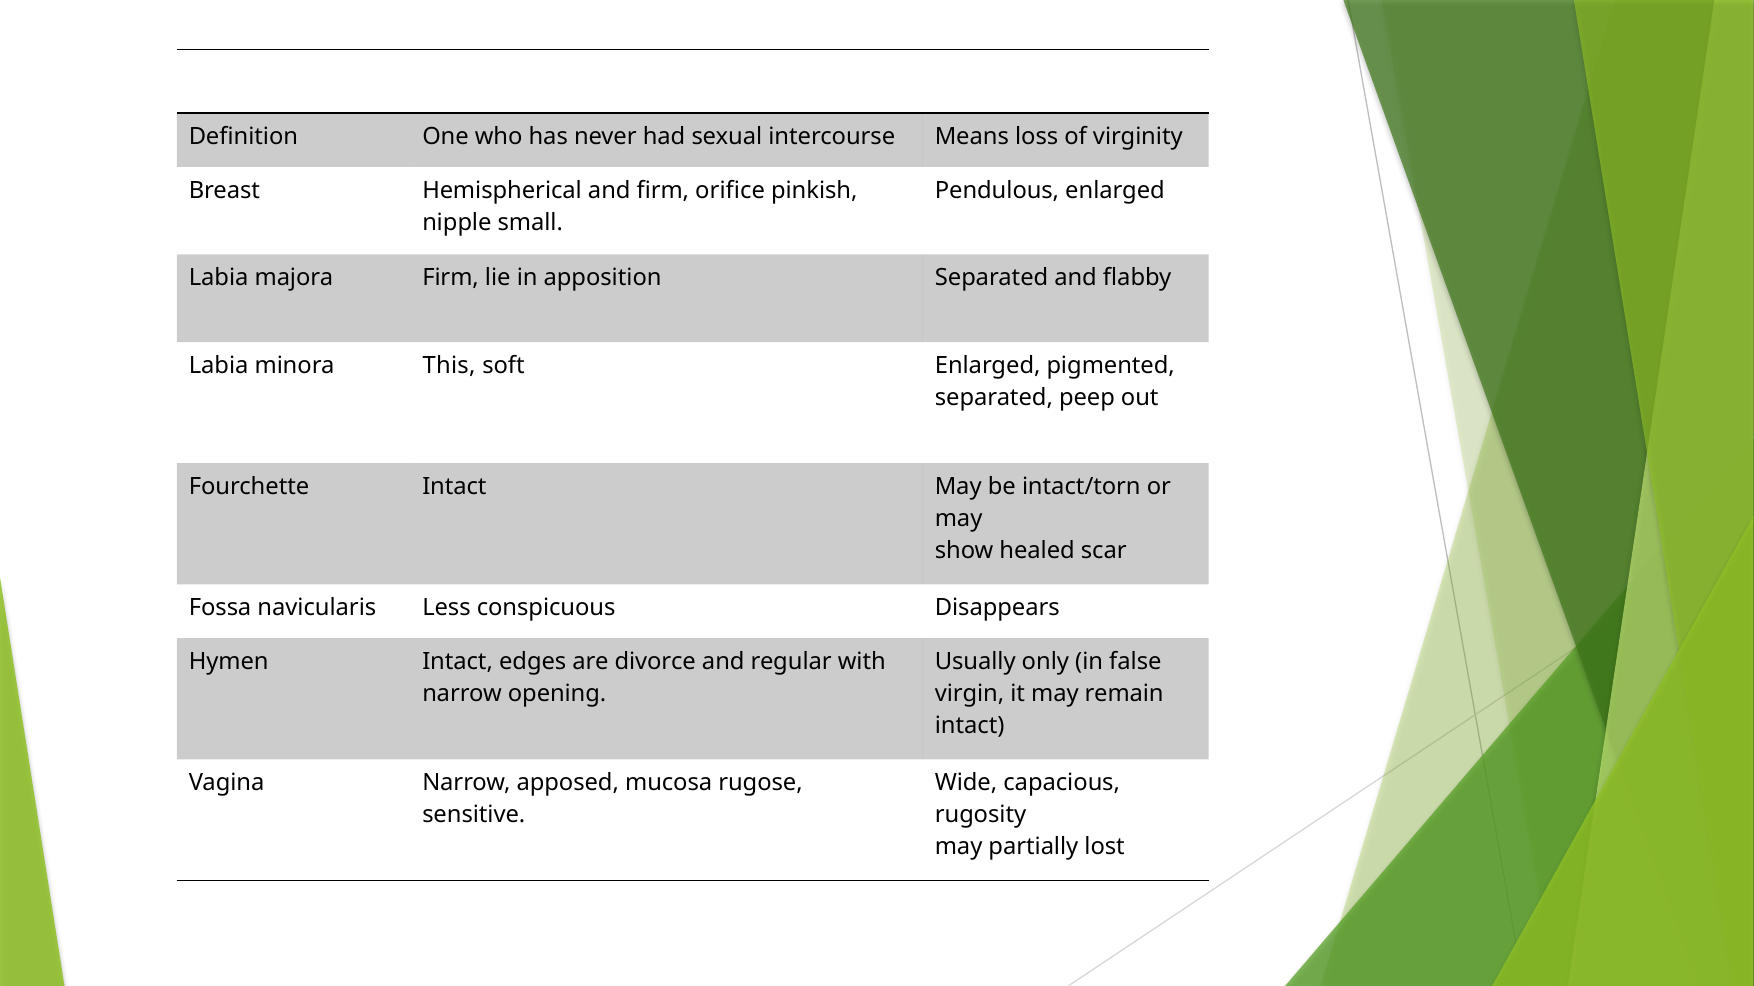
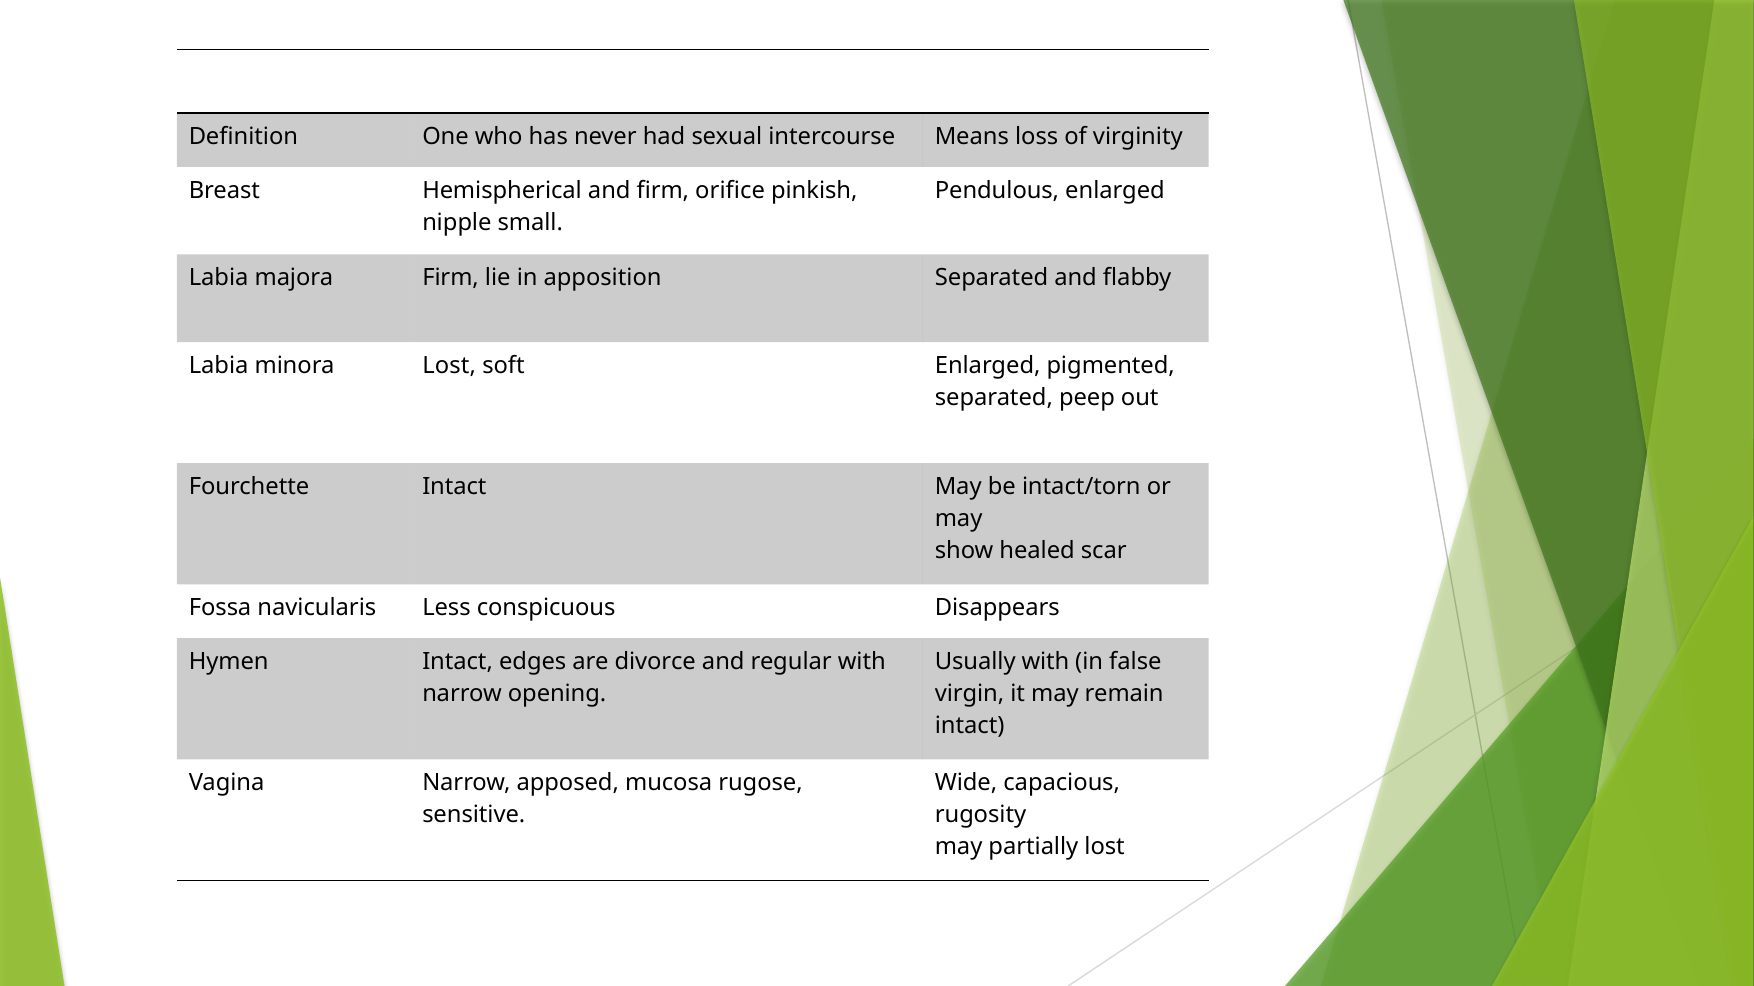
This: This -> Lost (449, 366)
Usually only: only -> with (1046, 662)
